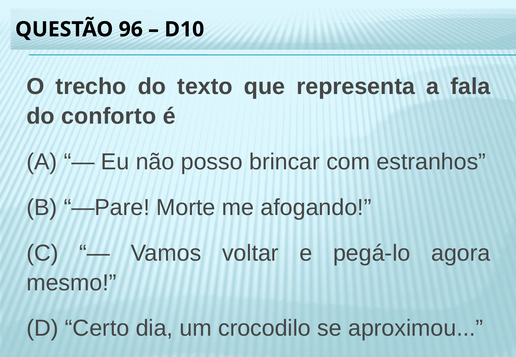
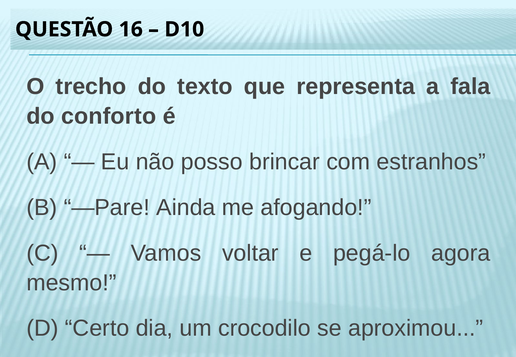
96: 96 -> 16 (131, 29)
Morte: Morte -> Ainda (186, 208)
